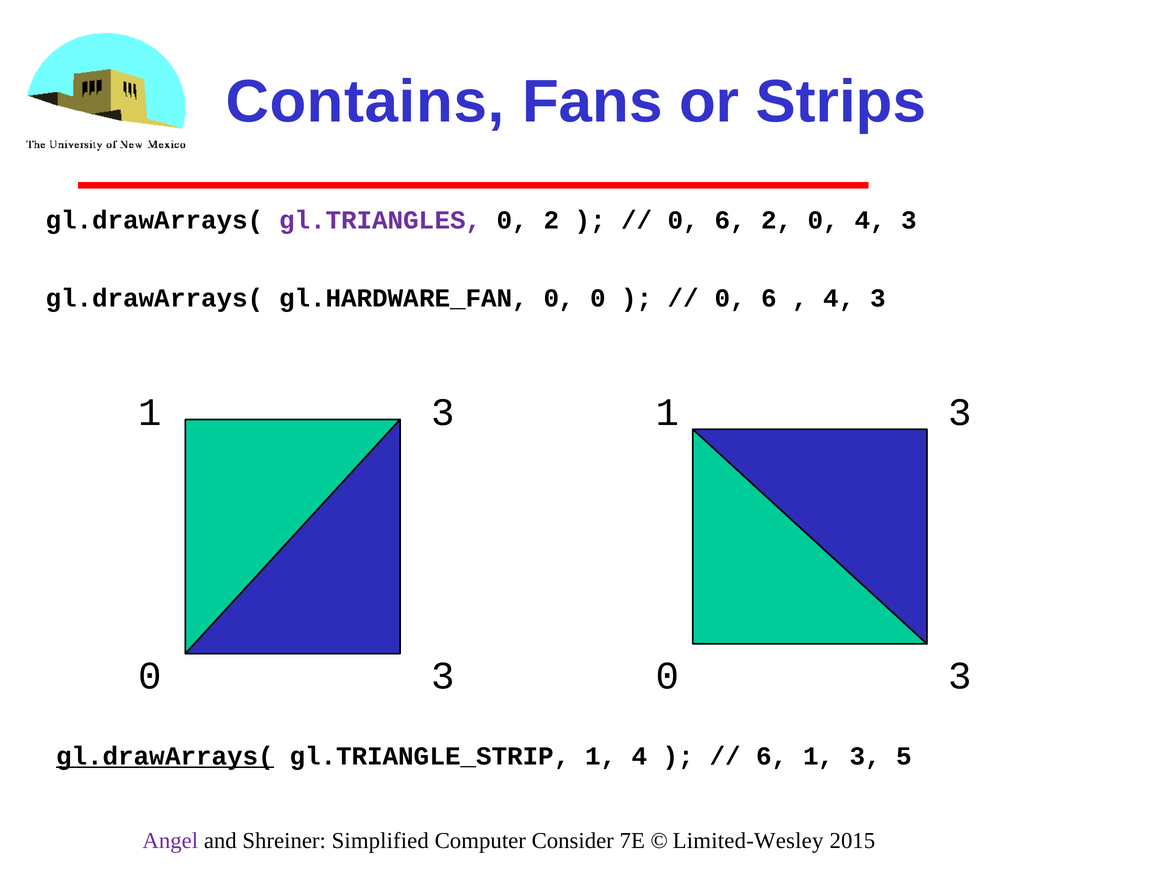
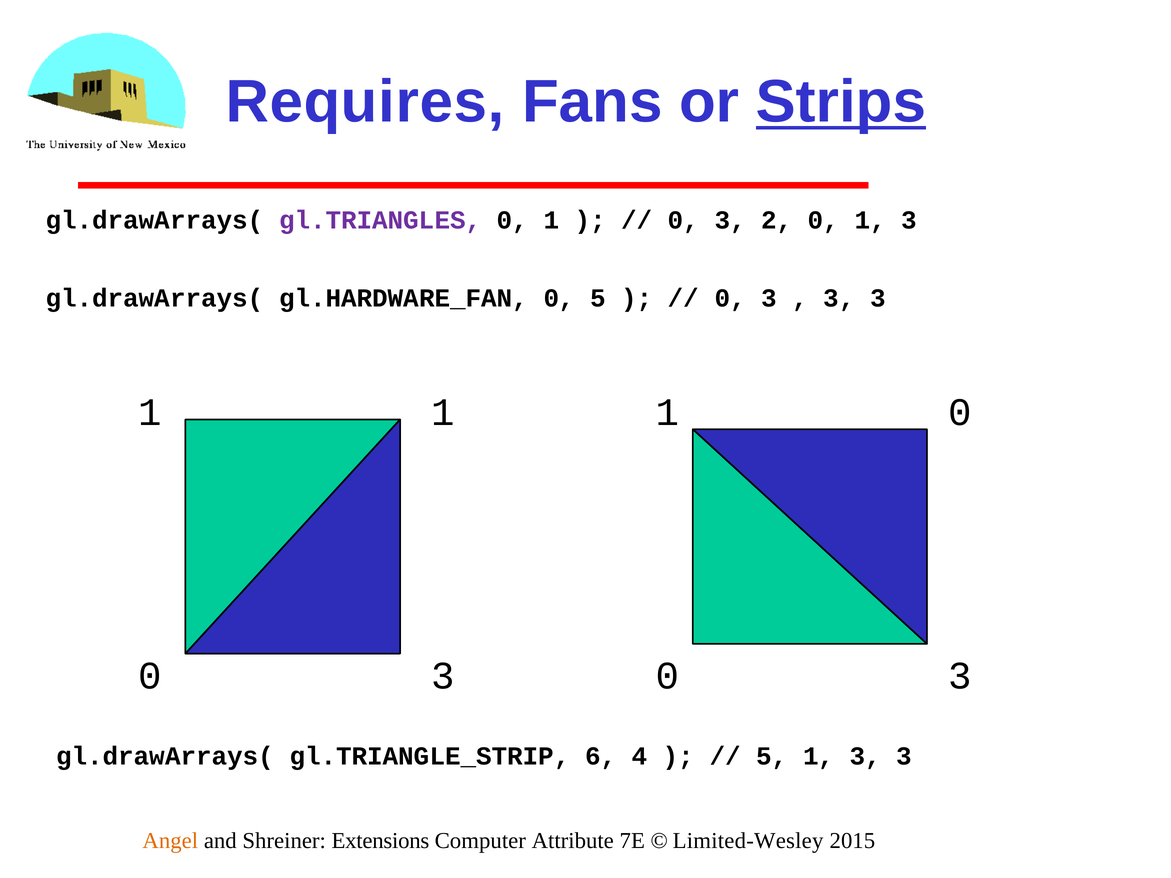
Contains: Contains -> Requires (365, 102)
Strips underline: none -> present (841, 102)
2: 2 -> 1 (551, 220)
6: 6 -> 3 (730, 220)
2 0 4: 4 -> 1 (870, 220)
0 0: 0 -> 5 (598, 298)
6: 6 -> 3 (769, 298)
4: 4 -> 3 (839, 298)
3: 3 -> 1 (443, 412)
3: 3 -> 0 (960, 412)
gl.drawArrays( underline: present -> none (165, 756)
gl.TRIANGLE_STRIP 1: 1 -> 6 (601, 756)
6: 6 -> 5 (772, 756)
1 3 5: 5 -> 3 (904, 756)
Angel colour: purple -> orange (170, 841)
Simplified: Simplified -> Extensions (380, 841)
Consider: Consider -> Attribute (573, 841)
